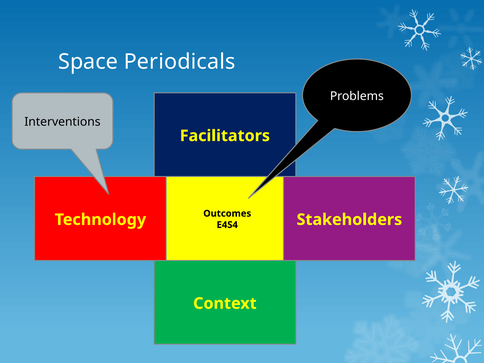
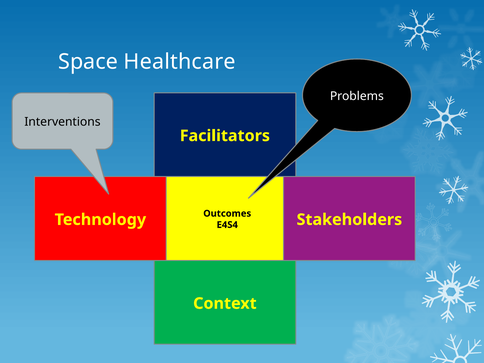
Periodicals: Periodicals -> Healthcare (180, 62)
